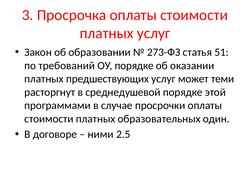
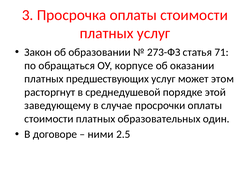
51: 51 -> 71 (222, 52)
требований: требований -> обращаться (67, 66)
ОУ порядке: порядке -> корпусе (134, 66)
теми: теми -> этом (223, 79)
программами: программами -> заведующему (58, 106)
